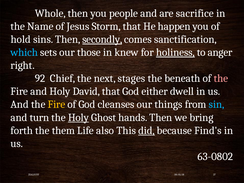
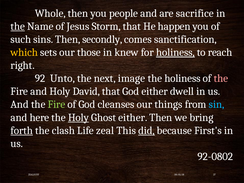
the underline: none -> present (18, 26)
hold: hold -> such (21, 39)
secondly underline: present -> none (102, 39)
which colour: light blue -> yellow (24, 52)
anger: anger -> reach (220, 52)
Chief: Chief -> Unto (62, 78)
stages: stages -> image (131, 78)
the beneath: beneath -> holiness (182, 78)
Fire colour: yellow -> light green (56, 104)
turn: turn -> here (39, 117)
Ghost hands: hands -> either (133, 117)
forth underline: none -> present (22, 130)
them: them -> clash (63, 130)
also: also -> zeal (105, 130)
Find's: Find's -> First's (208, 130)
63-0802: 63-0802 -> 92-0802 (215, 156)
